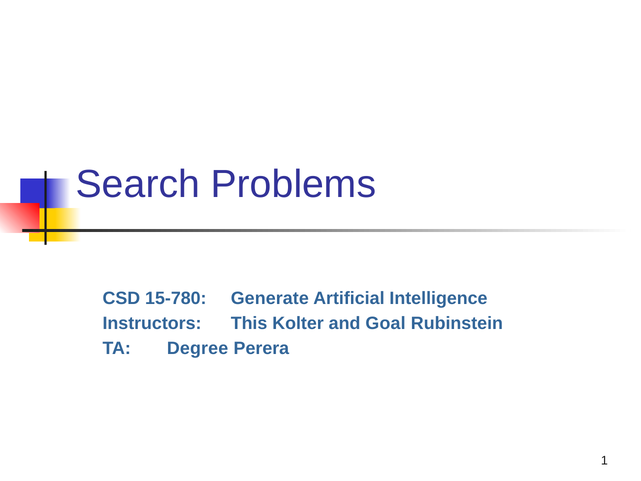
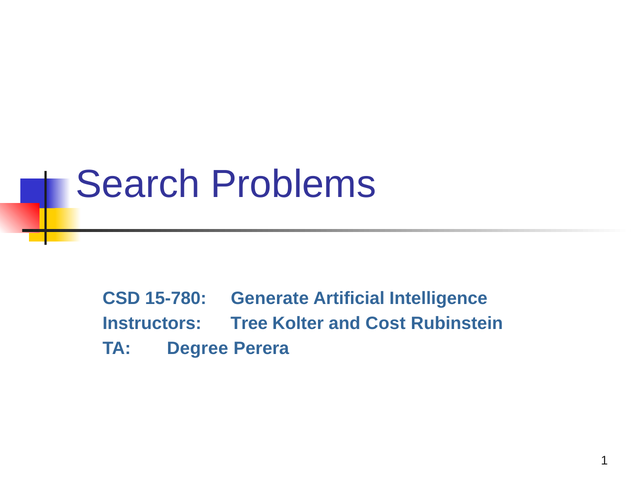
This: This -> Tree (249, 323)
Goal: Goal -> Cost (386, 323)
